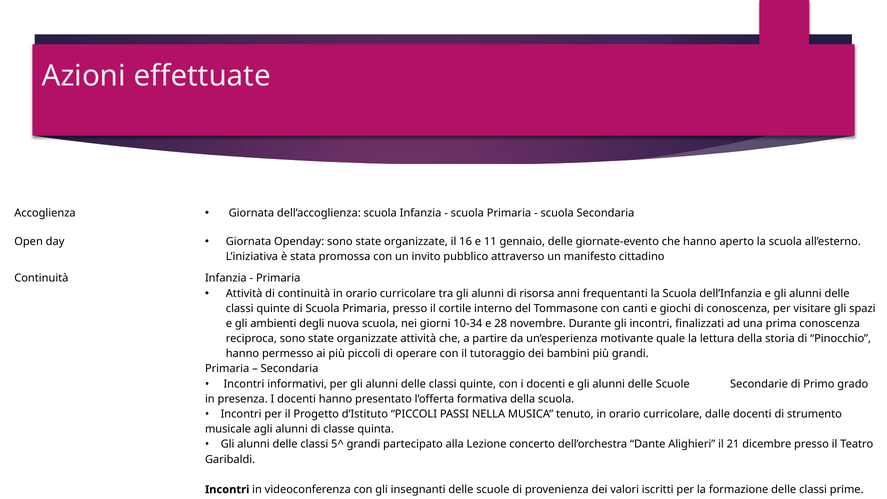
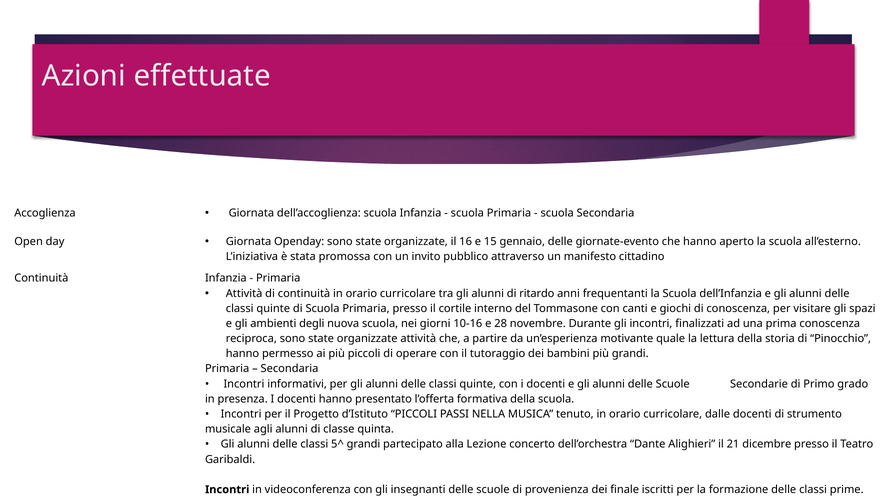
11: 11 -> 15 (490, 241)
risorsa: risorsa -> ritardo (537, 293)
10-34: 10-34 -> 10-16 (468, 324)
valori: valori -> finale (625, 489)
